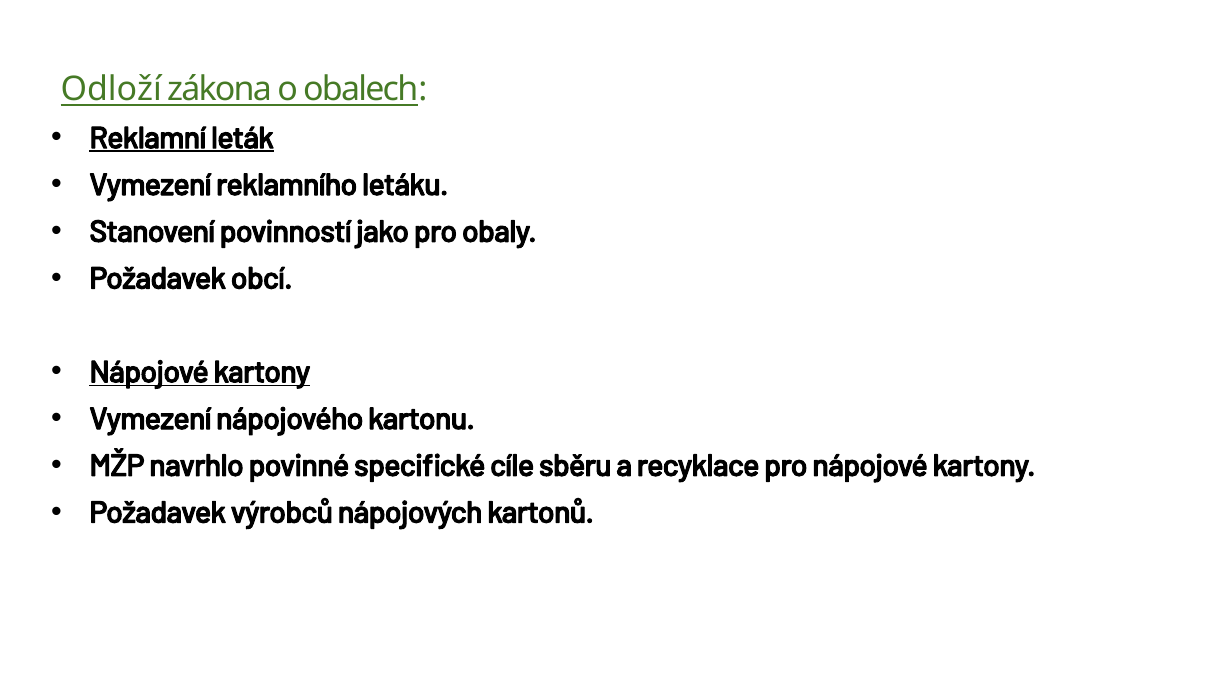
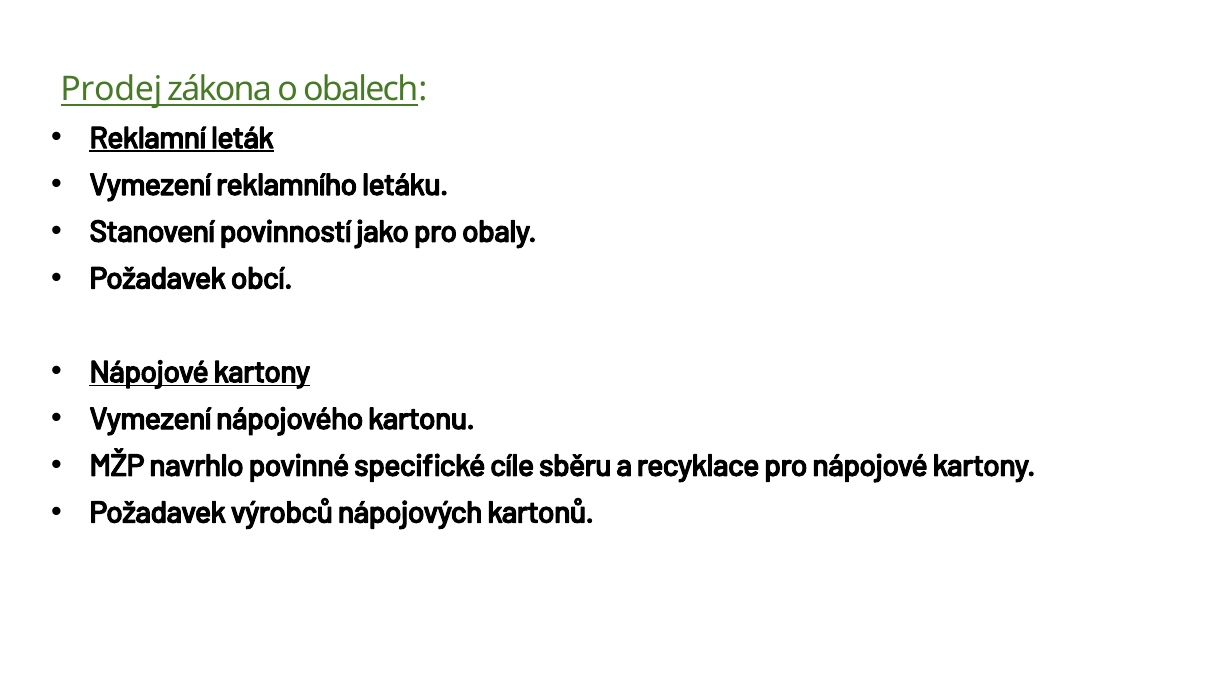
Odloží: Odloží -> Prodej (111, 89)
